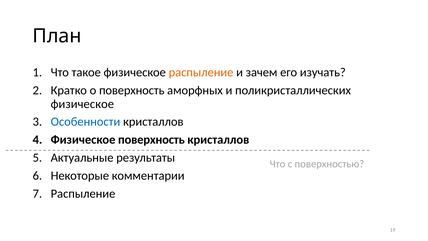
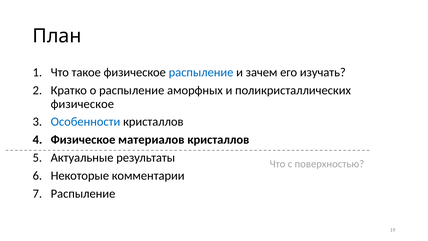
распыление colour: orange -> blue (201, 72)
о поверхность: поверхность -> распыление (132, 90)
Физическое поверхность: поверхность -> материалов (151, 140)
